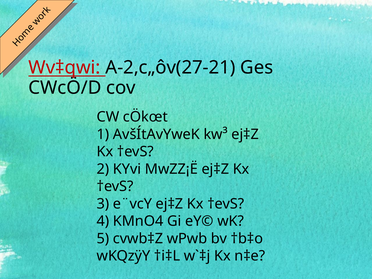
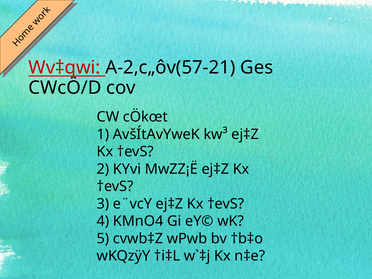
A-2,c„ôv(27-21: A-2,c„ôv(27-21 -> A-2,c„ôv(57-21 (170, 68)
